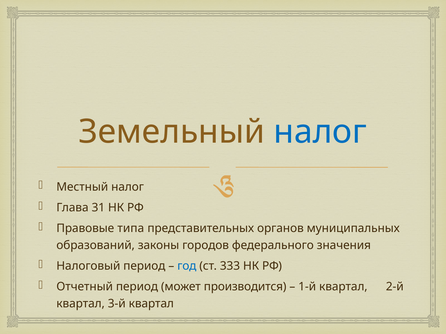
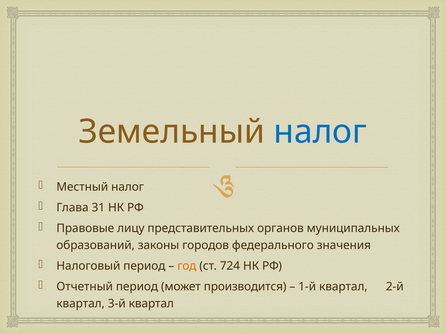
типа: типа -> лицу (131, 229)
год colour: blue -> orange (187, 266)
333: 333 -> 724 (230, 266)
